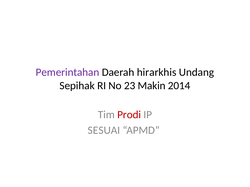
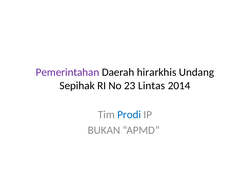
Makin: Makin -> Lintas (152, 86)
Prodi colour: red -> blue (129, 115)
SESUAI: SESUAI -> BUKAN (104, 131)
